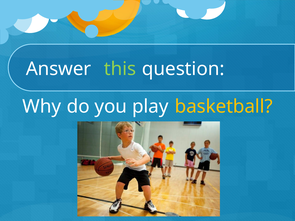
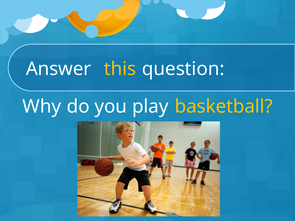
this colour: light green -> yellow (120, 69)
